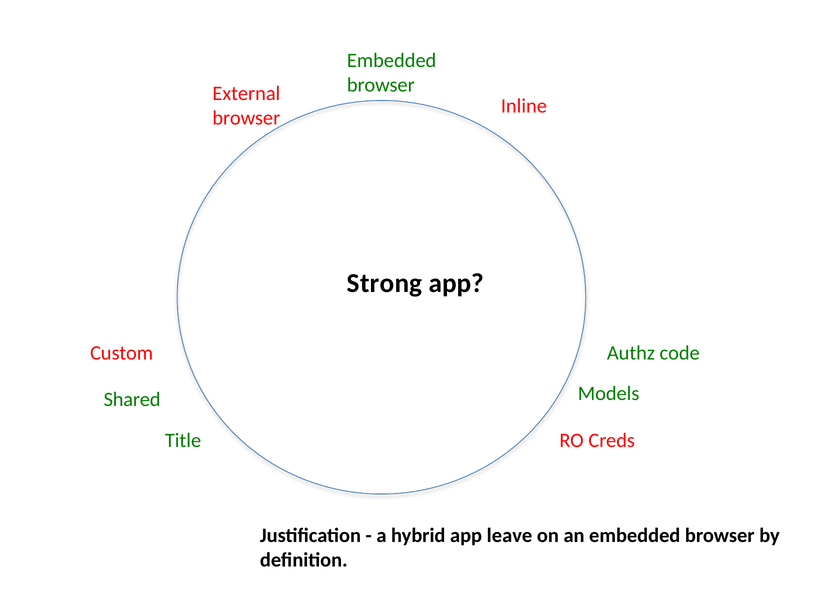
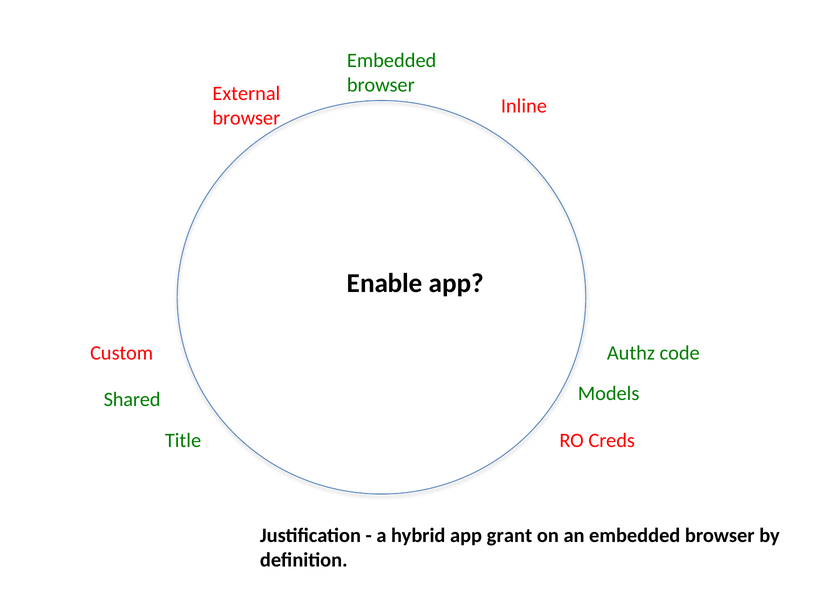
Strong: Strong -> Enable (385, 283)
leave: leave -> grant (509, 535)
